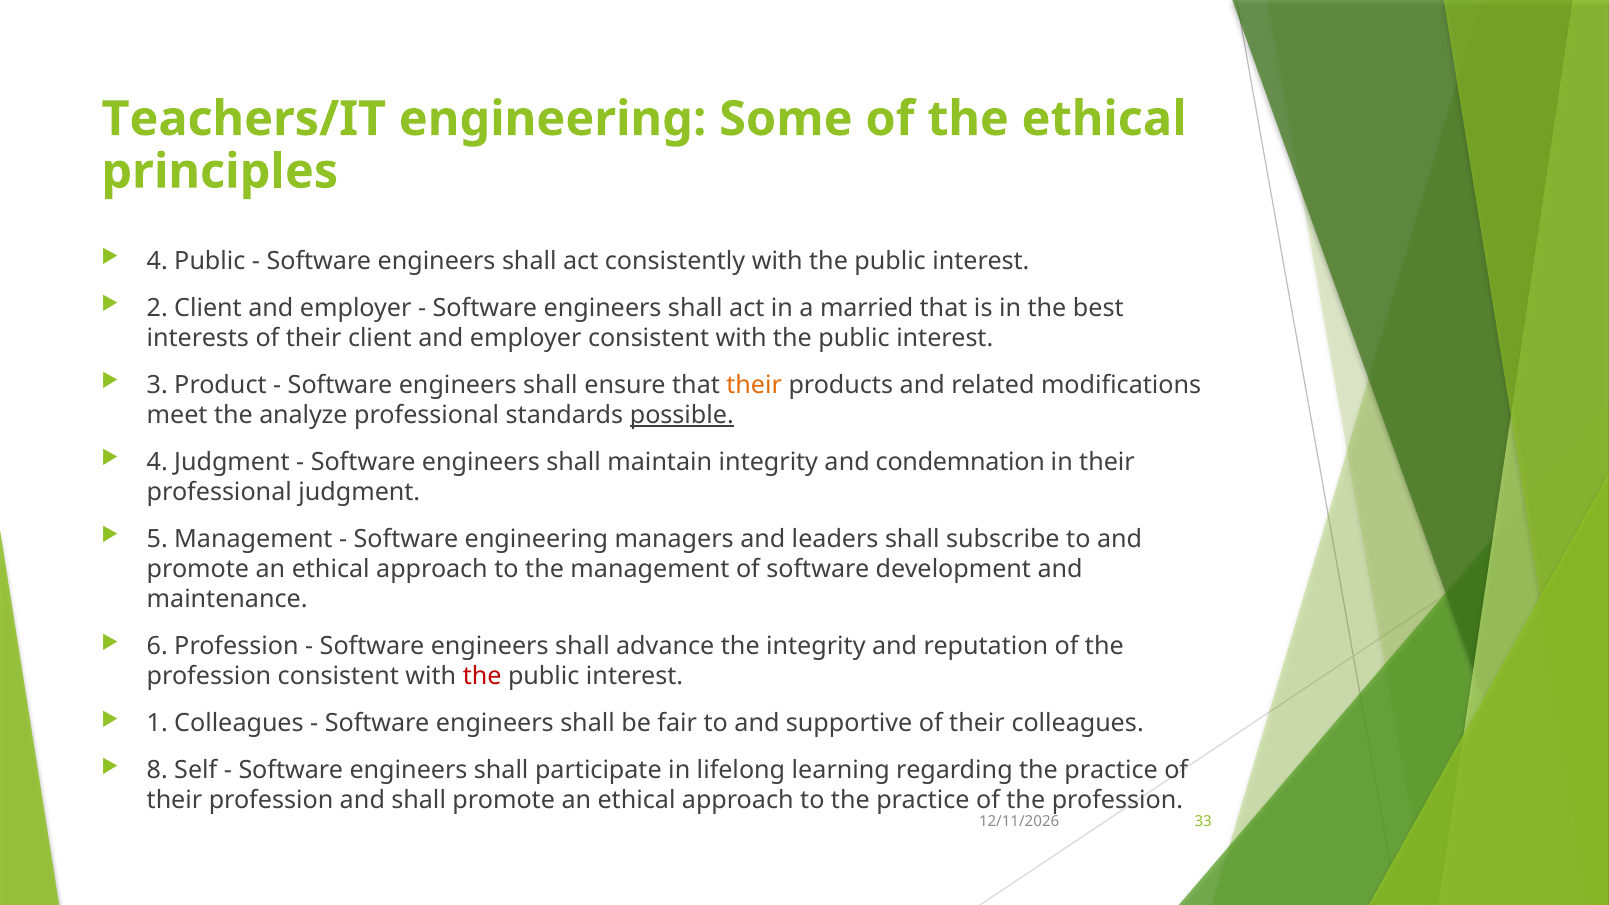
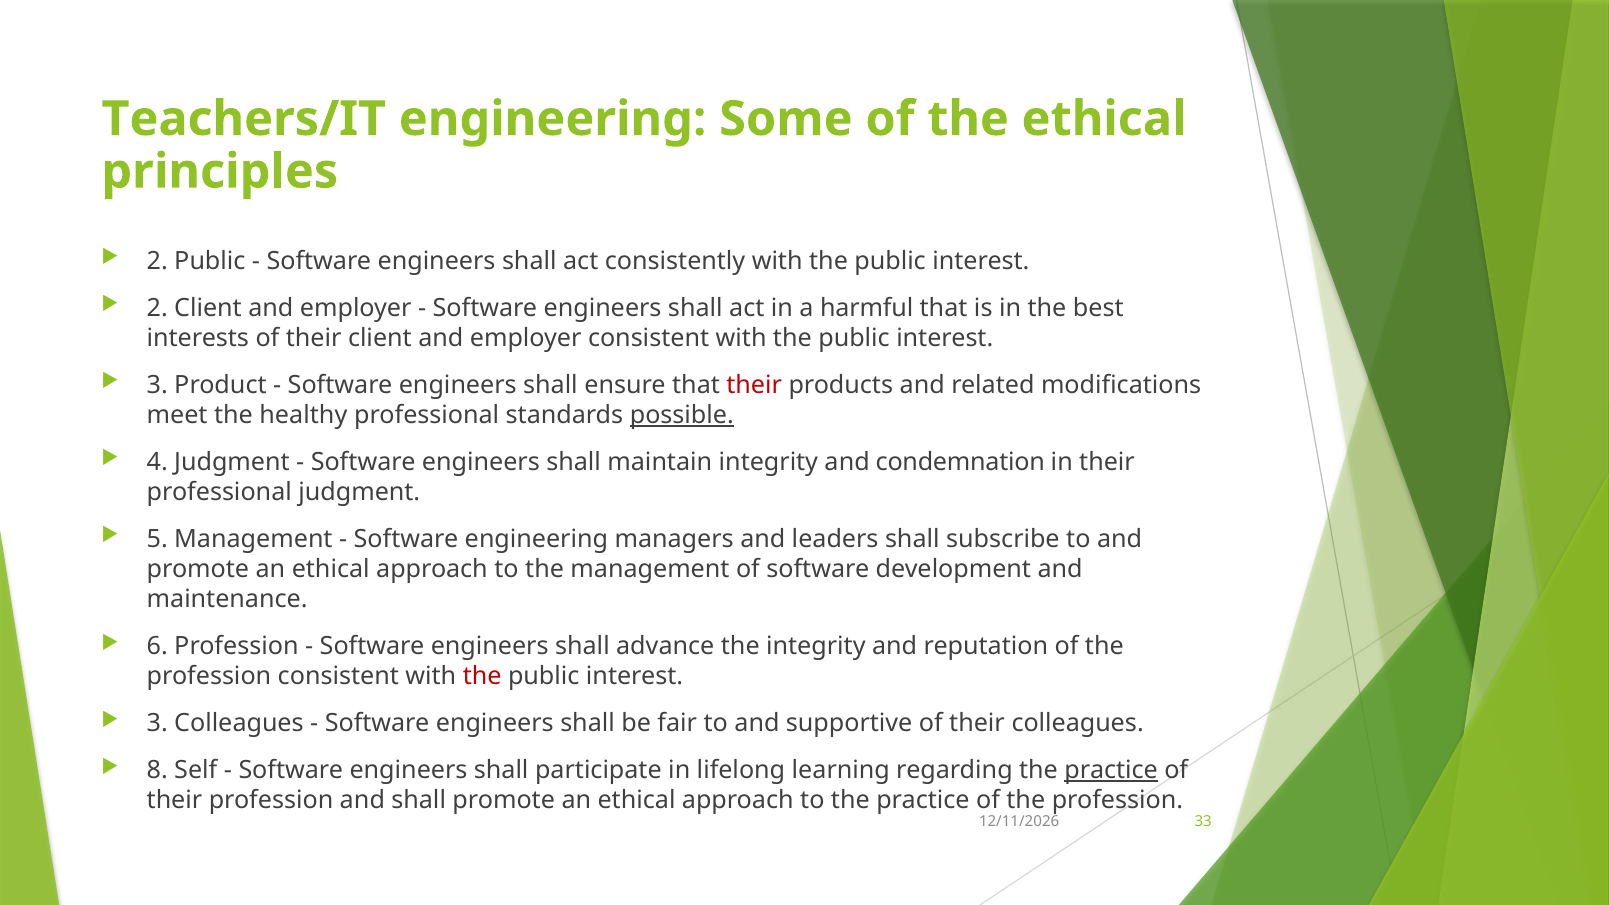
4: 4 -> 2 (157, 261)
married: married -> harmful (867, 308)
their colour: orange -> red (754, 385)
analyze: analyze -> healthy (303, 415)
1: 1 -> 3 (157, 723)
practice underline: none -> present (1111, 770)
